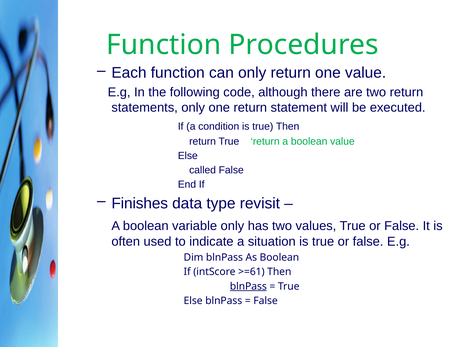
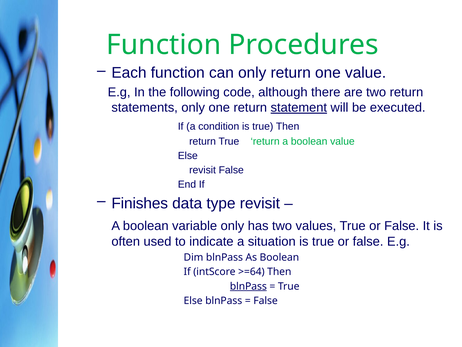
statement underline: none -> present (299, 107)
called: called -> revisit (203, 170)
>=61: >=61 -> >=64 (251, 272)
